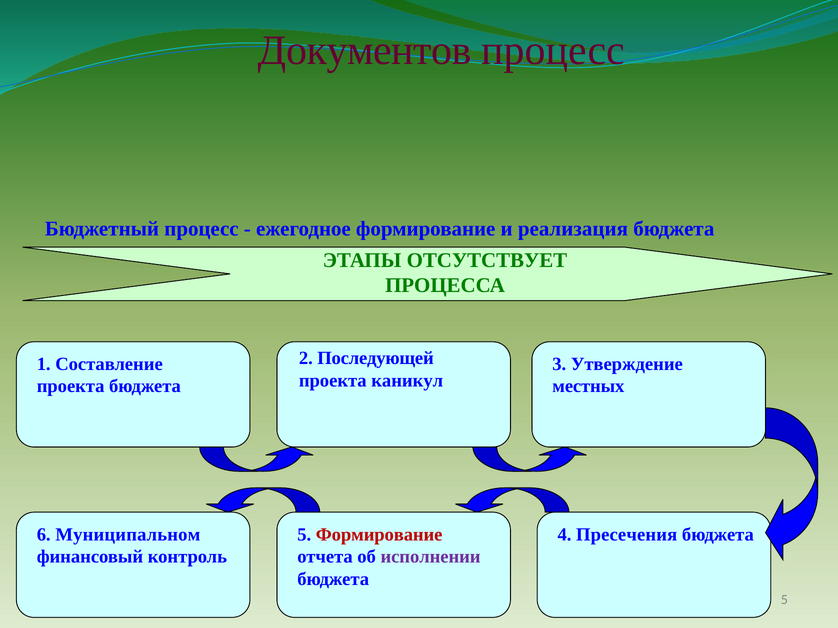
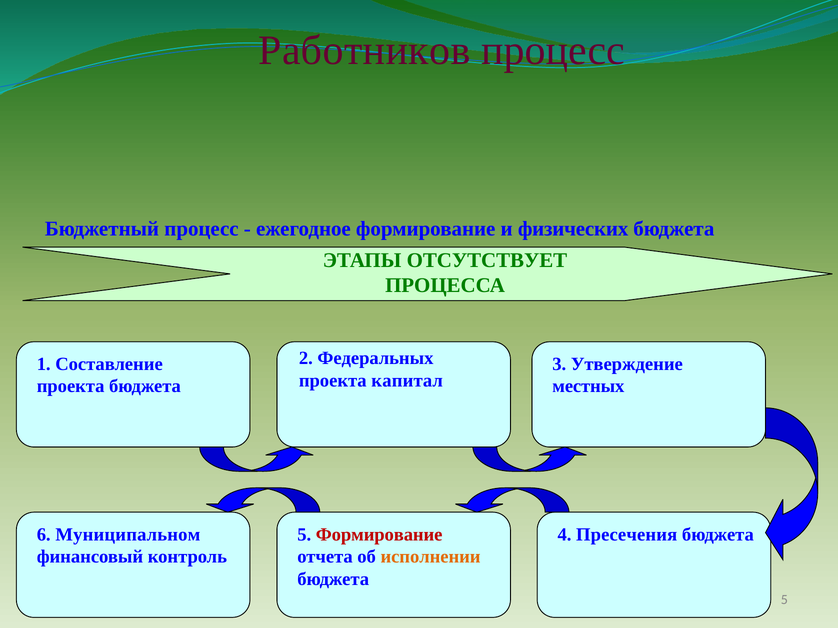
Документов: Документов -> Работников (364, 51)
реализация: реализация -> физических (573, 229)
Последующей: Последующей -> Федеральных (375, 359)
каникул: каникул -> капитал (407, 381)
исполнении colour: purple -> orange (431, 557)
